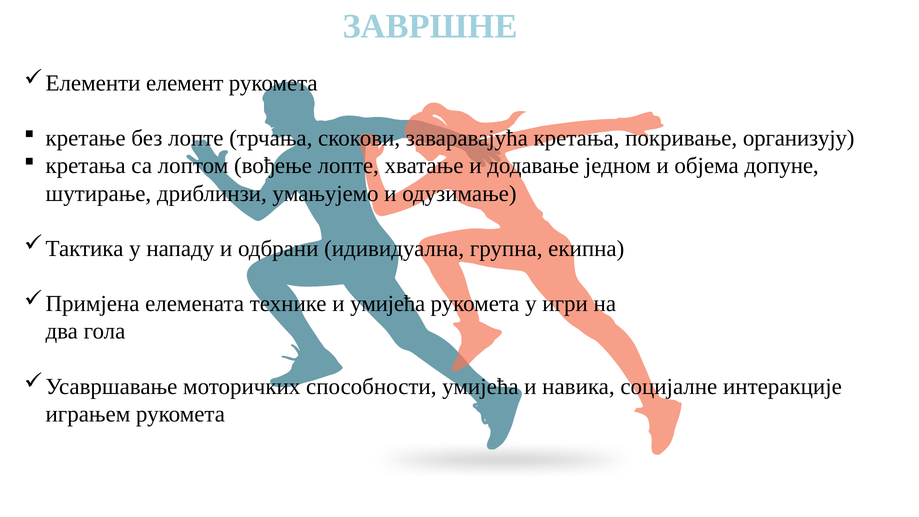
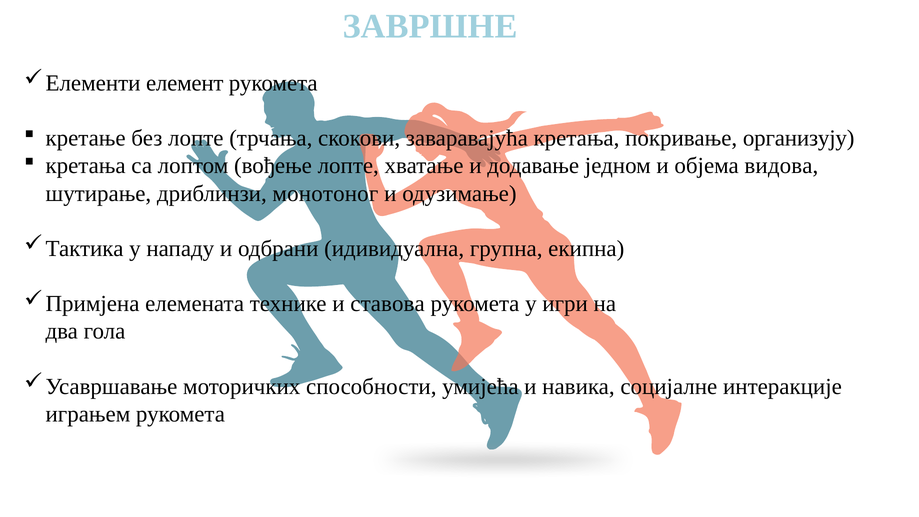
допуне: допуне -> видова (781, 166)
умањујемо: умањујемо -> монотоног (325, 193)
и умијећа: умијећа -> ставова (388, 304)
